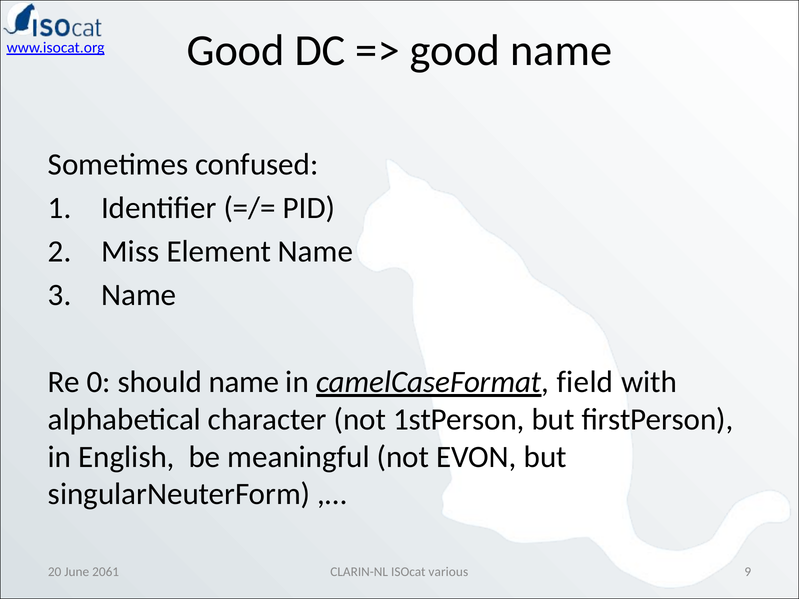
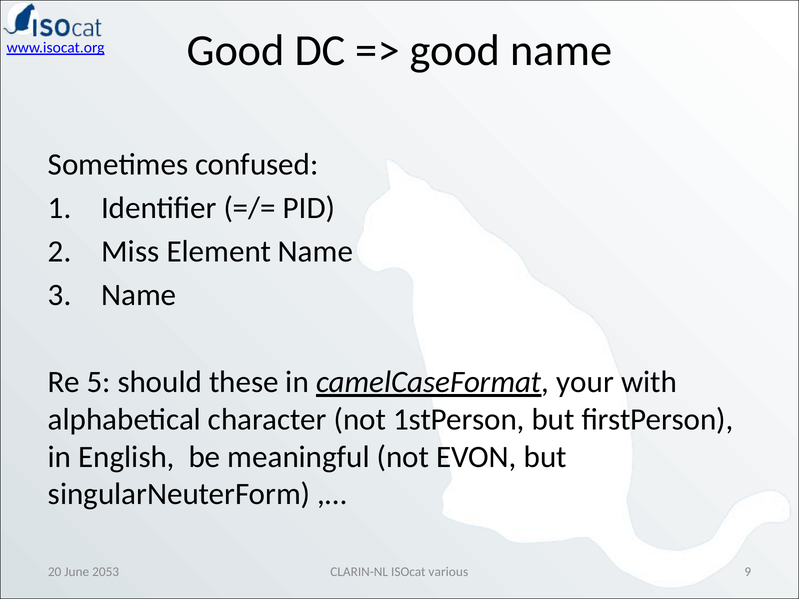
0: 0 -> 5 (99, 382)
should name: name -> these (244, 382)
field: field -> your (585, 382)
2061: 2061 -> 2053 (106, 572)
